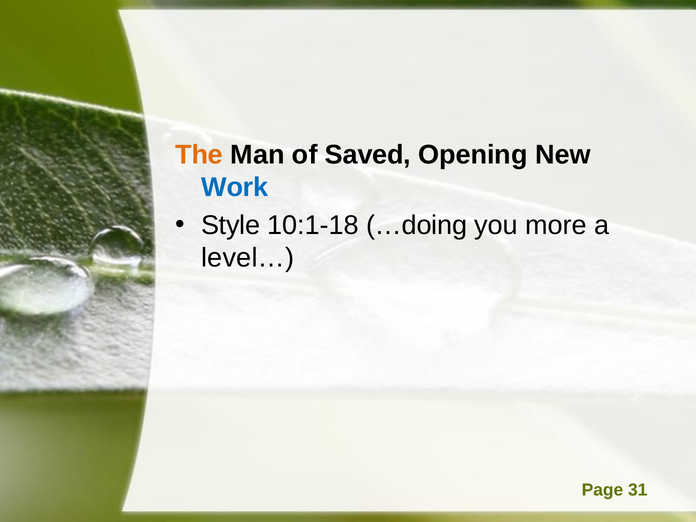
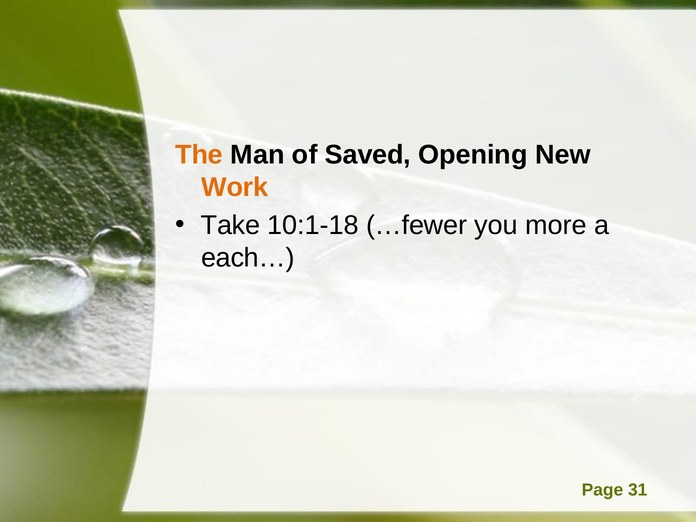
Work colour: blue -> orange (235, 187)
Style: Style -> Take (231, 225)
…doing: …doing -> …fewer (417, 225)
level…: level… -> each… (248, 258)
